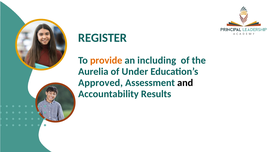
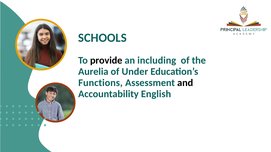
REGISTER: REGISTER -> SCHOOLS (102, 38)
provide colour: orange -> black (106, 61)
Approved: Approved -> Functions (100, 83)
Results: Results -> English (156, 94)
